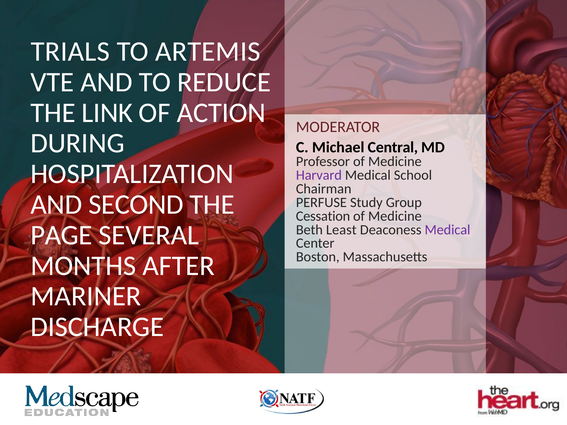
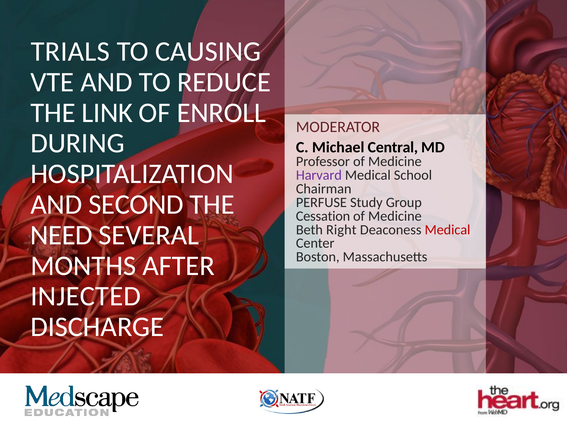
ARTEMIS: ARTEMIS -> CAUSING (208, 51)
ACTION: ACTION -> ENROLL (221, 113)
PAGE: PAGE -> NEED (61, 235)
Least: Least -> Right (341, 230)
Medical colour: purple -> red (448, 230)
MARINER: MARINER -> INJECTED (86, 296)
